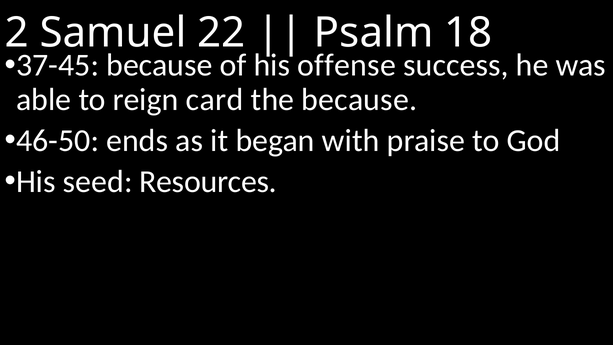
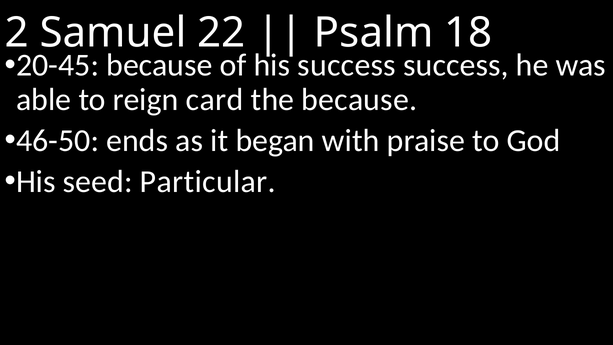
37-45: 37-45 -> 20-45 (58, 65)
his offense: offense -> success (347, 65)
Resources: Resources -> Particular (208, 181)
